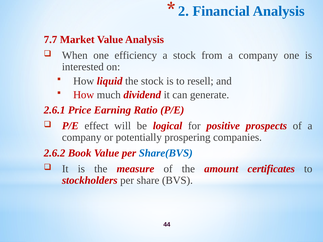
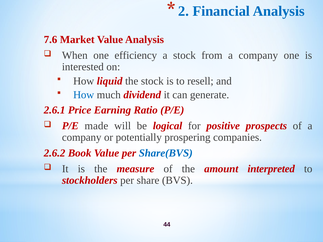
7.7: 7.7 -> 7.6 (51, 40)
How colour: red -> blue (84, 95)
effect: effect -> made (96, 126)
certificates: certificates -> interpreted (271, 169)
